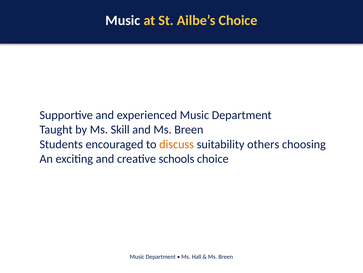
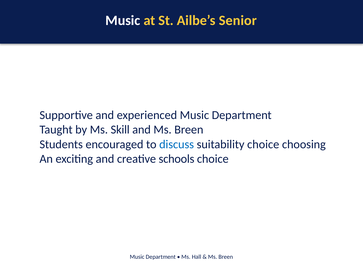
Ailbe’s Choice: Choice -> Senior (238, 20)
discuss colour: orange -> blue (177, 144)
suitability others: others -> choice (263, 144)
